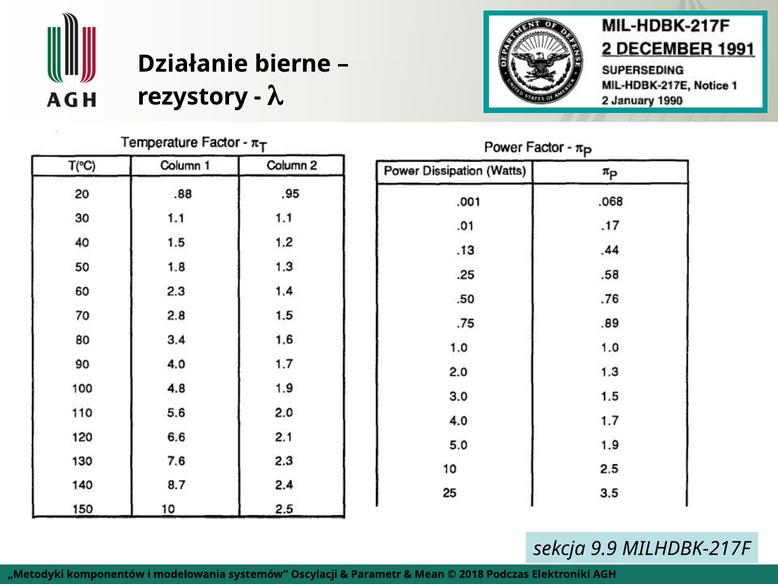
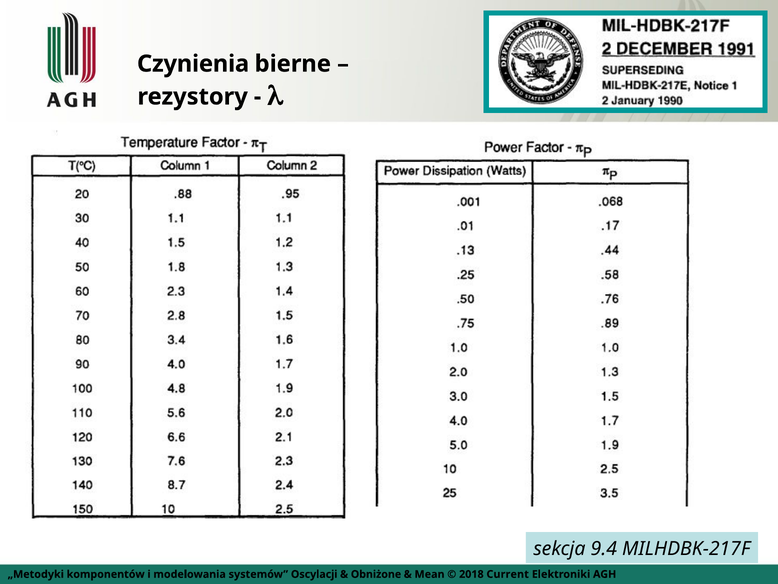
Działanie: Działanie -> Czynienia (193, 64)
9.9: 9.9 -> 9.4 (604, 548)
Parametr: Parametr -> Obniżone (376, 574)
Podczas: Podczas -> Current (508, 574)
